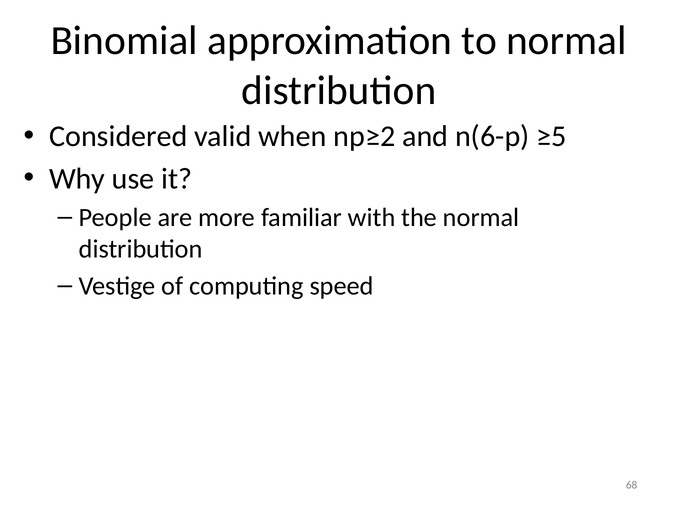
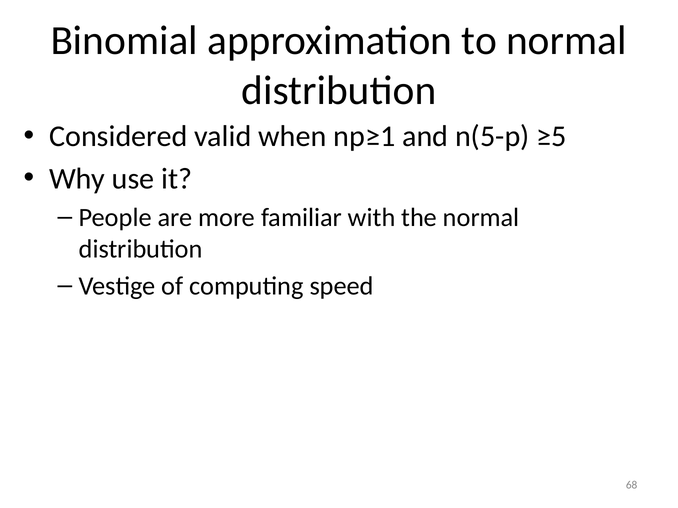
np≥2: np≥2 -> np≥1 (364, 137)
n(6-p: n(6-p -> n(5-p (492, 137)
